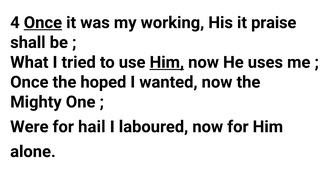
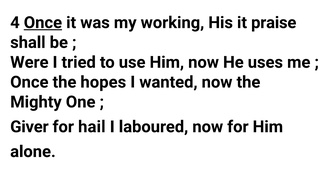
What: What -> Were (29, 62)
Him underline: present -> none (167, 62)
hoped: hoped -> hopes (103, 82)
Were: Were -> Giver (29, 127)
